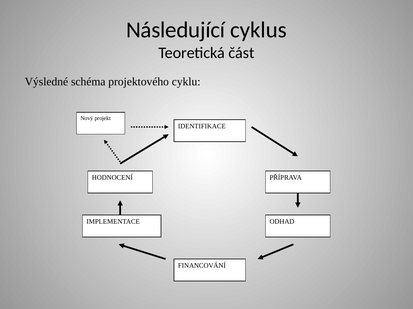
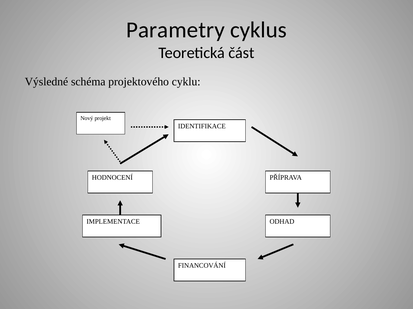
Následující: Následující -> Parametry (175, 30)
